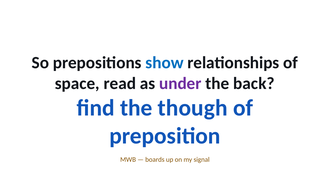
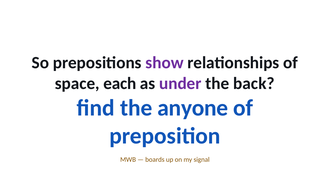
show colour: blue -> purple (165, 63)
read: read -> each (120, 83)
though: though -> anyone (193, 108)
